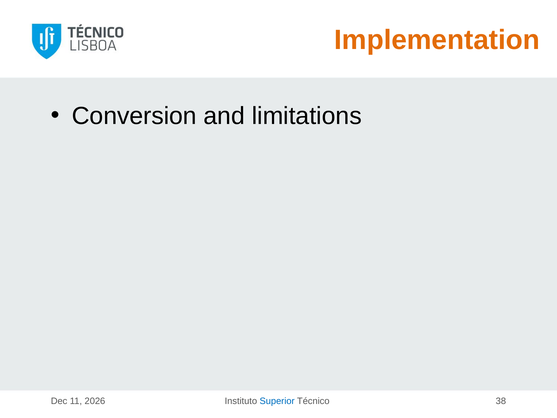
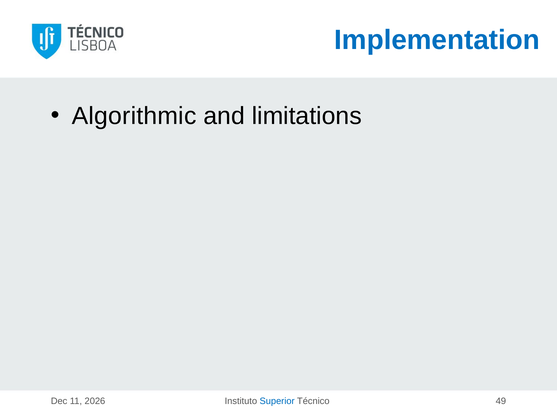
Implementation colour: orange -> blue (437, 40)
Conversion: Conversion -> Algorithmic (134, 116)
38: 38 -> 49 (501, 401)
